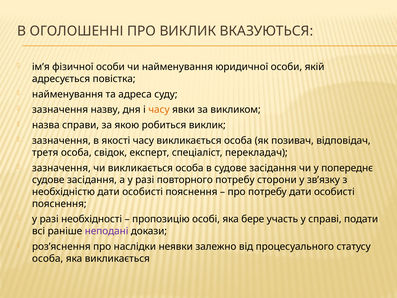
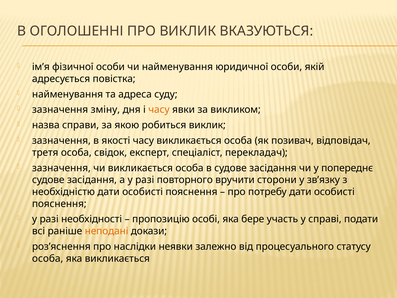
назву: назву -> зміну (105, 110)
повторного потребу: потребу -> вручити (235, 180)
неподані colour: purple -> orange (107, 231)
